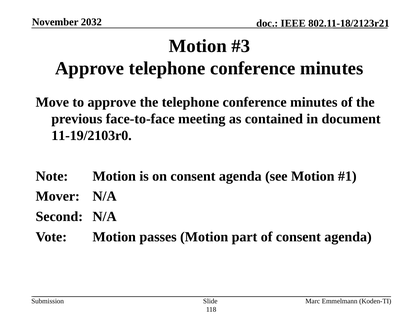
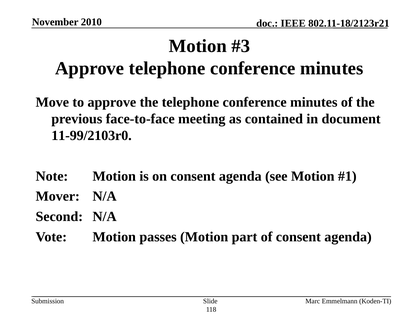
2032: 2032 -> 2010 (91, 22)
11-19/2103r0: 11-19/2103r0 -> 11-99/2103r0 (92, 136)
